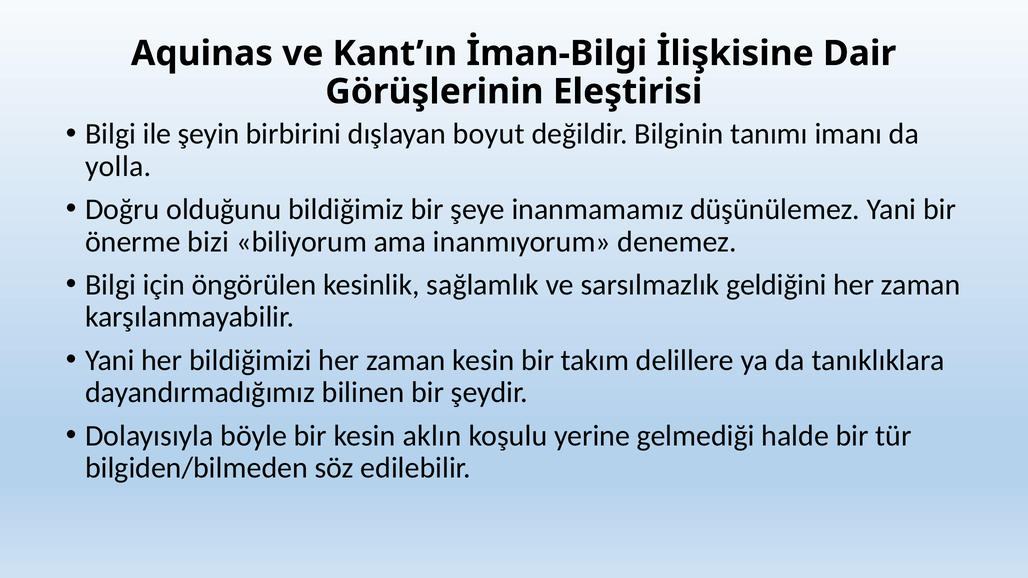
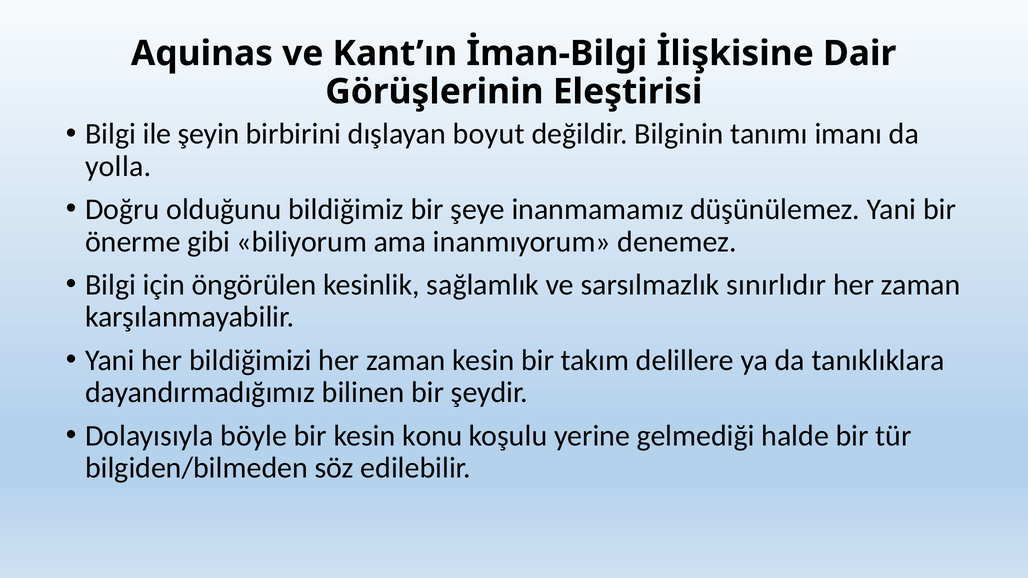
bizi: bizi -> gibi (209, 242)
geldiğini: geldiğini -> sınırlıdır (776, 285)
aklın: aklın -> konu (432, 436)
